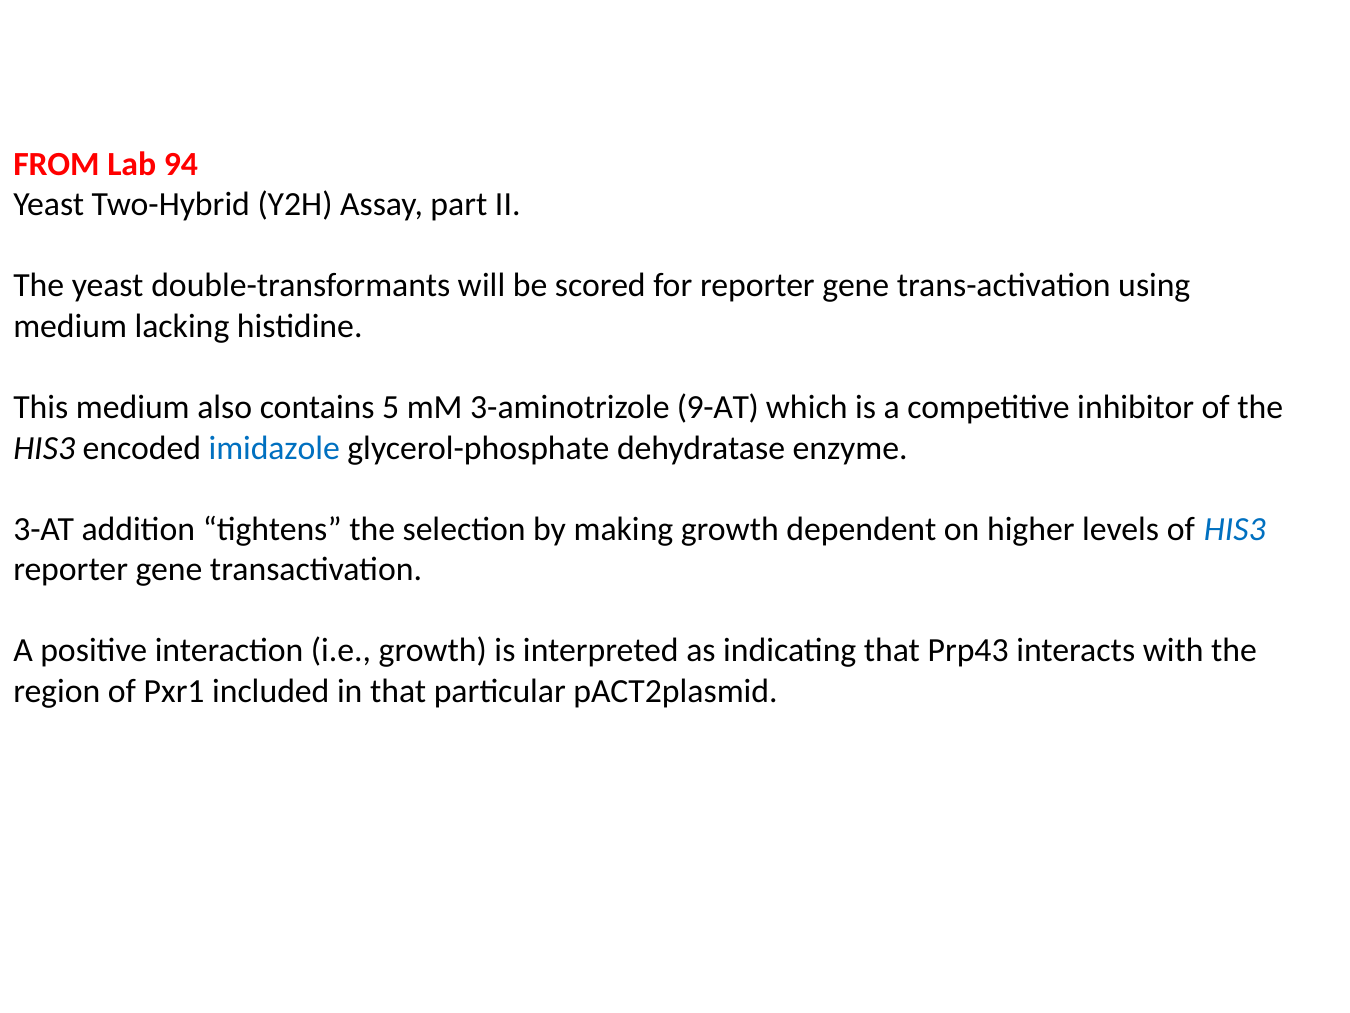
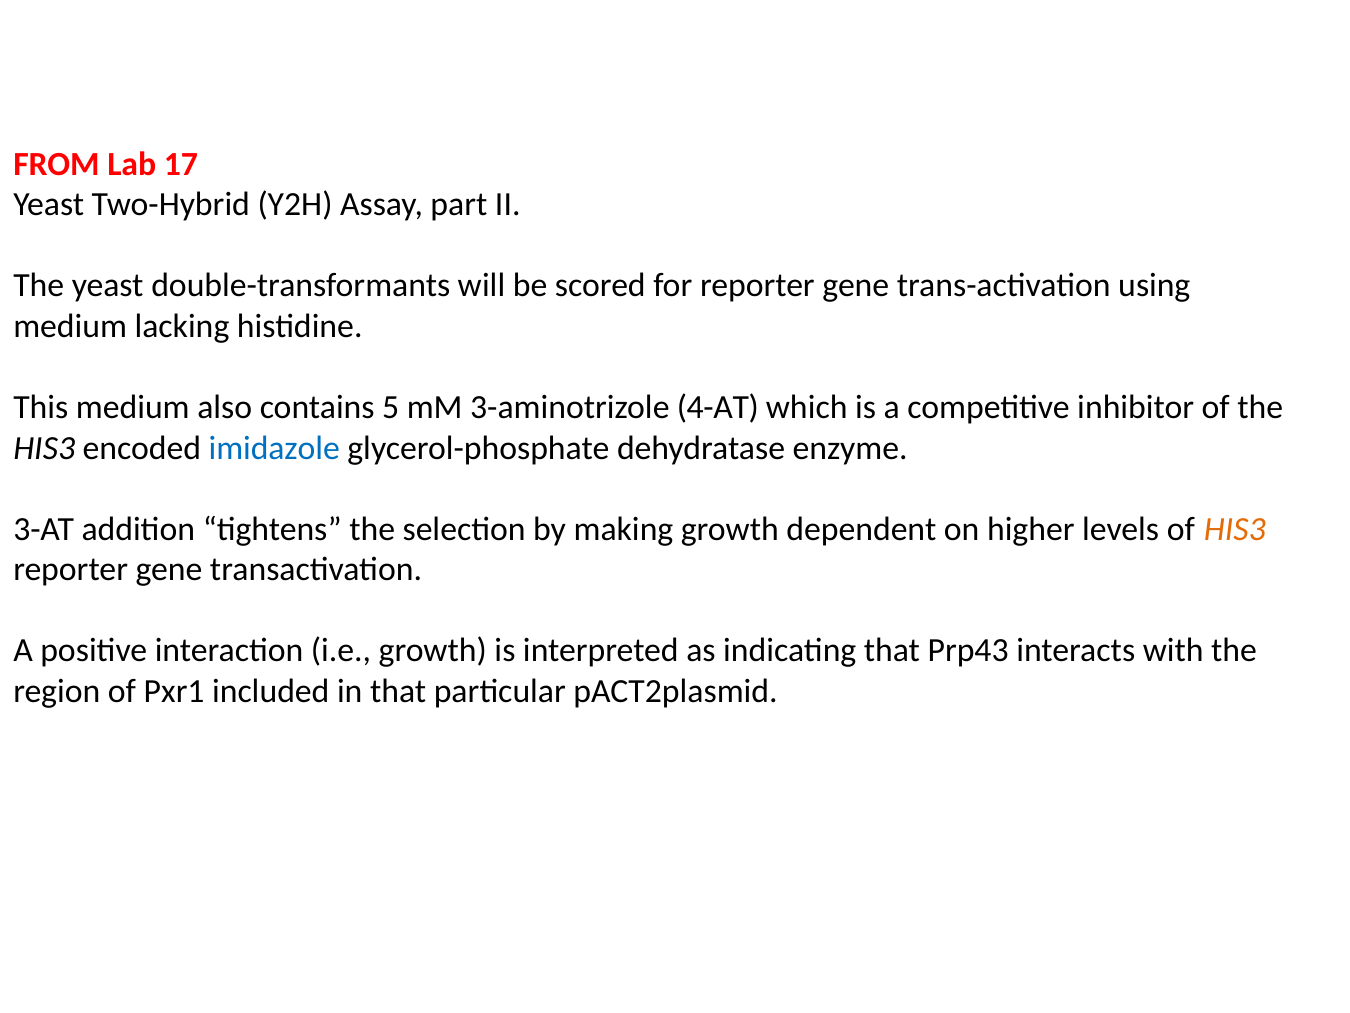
94: 94 -> 17 (181, 164)
9-AT: 9-AT -> 4-AT (718, 407)
HIS3 colour: blue -> orange (1235, 529)
